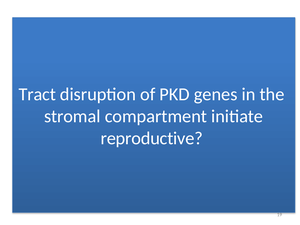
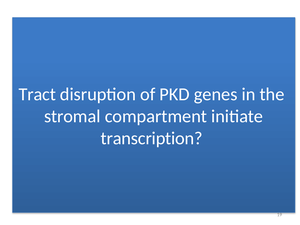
reproductive: reproductive -> transcription (152, 138)
